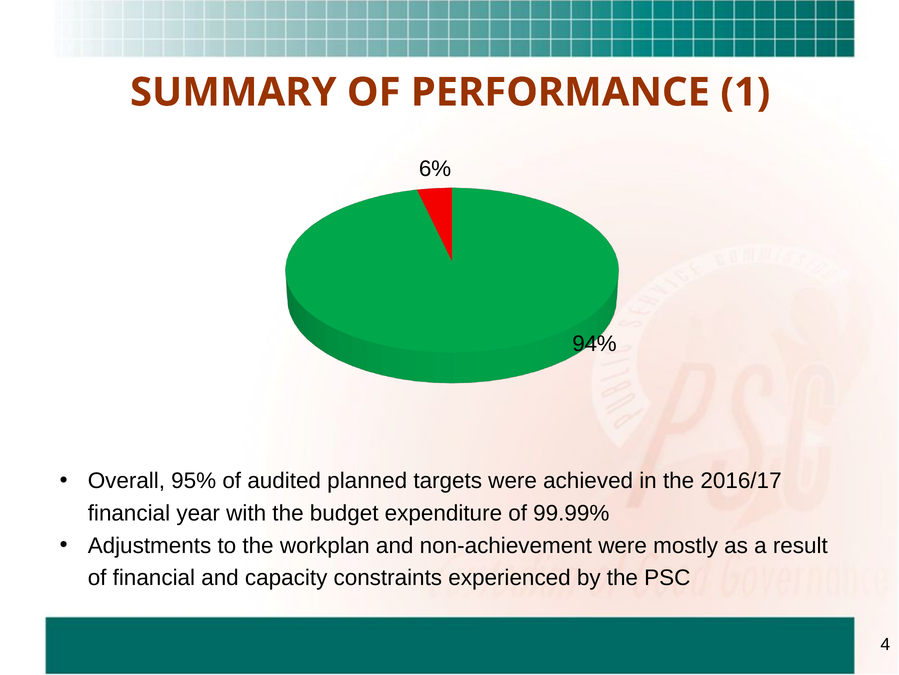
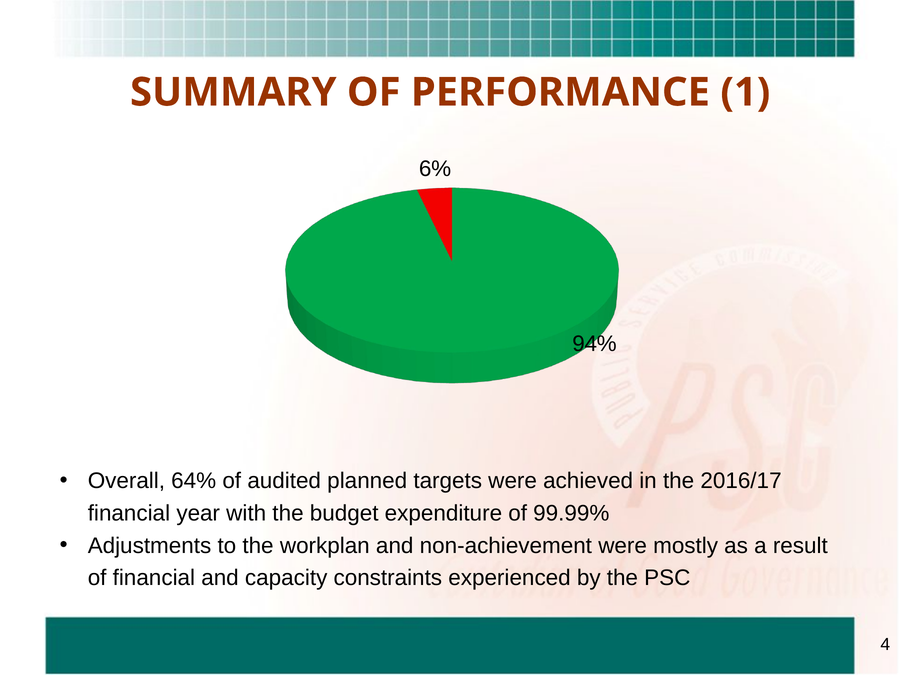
95%: 95% -> 64% (194, 480)
